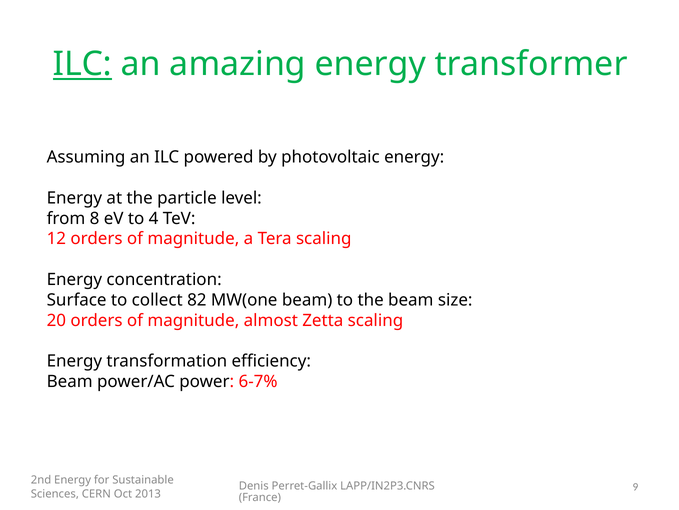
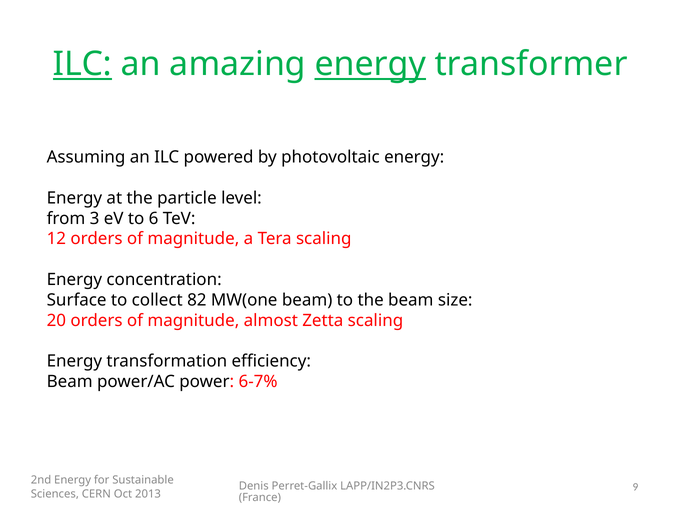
energy underline: none -> present (370, 64)
8: 8 -> 3 (95, 218)
4: 4 -> 6 (154, 218)
